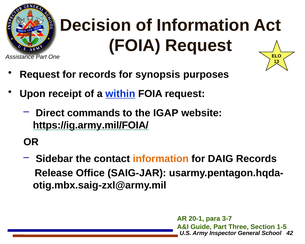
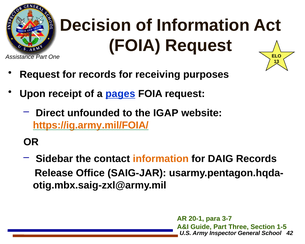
synopsis: synopsis -> receiving (158, 74)
within: within -> pages (120, 94)
commands: commands -> unfounded (94, 113)
https://ig.army.mil/FOIA/ colour: black -> orange (91, 125)
